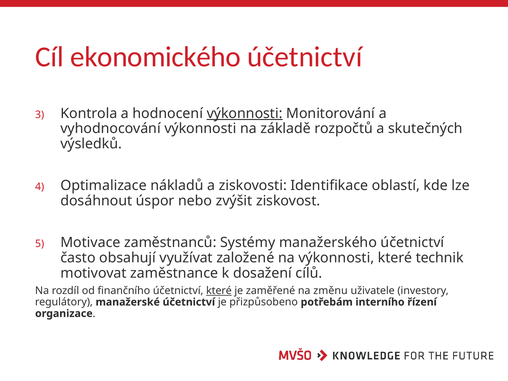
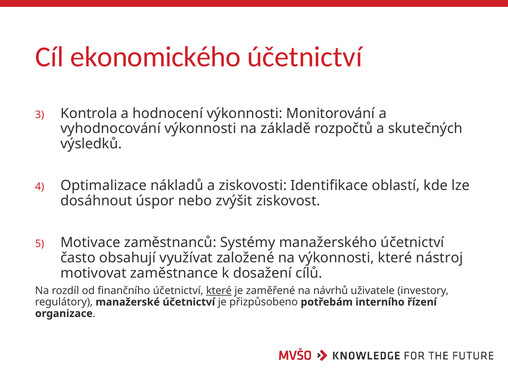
výkonnosti underline: present -> none (245, 113)
technik: technik -> nástroj (440, 258)
změnu: změnu -> návrhů (331, 291)
